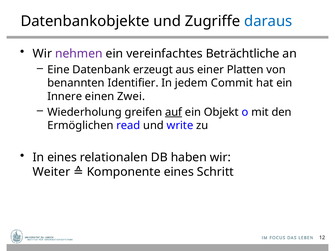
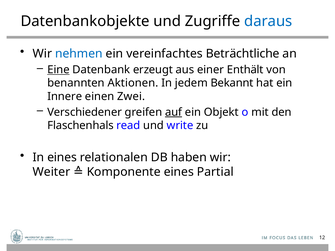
nehmen colour: purple -> blue (79, 54)
Eine underline: none -> present (58, 70)
Platten: Platten -> Enthält (245, 70)
Identifier: Identifier -> Aktionen (133, 83)
Commit: Commit -> Bekannt (232, 83)
Wiederholung: Wiederholung -> Verschiedener (85, 112)
Ermöglichen: Ermöglichen -> Flaschenhals (81, 126)
Schritt: Schritt -> Partial (215, 172)
